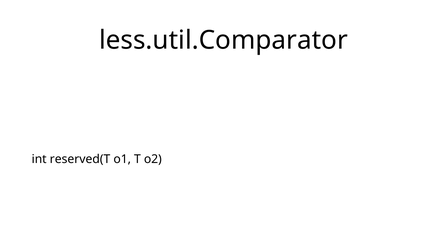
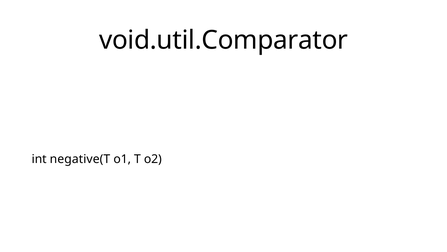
less.util.Comparator: less.util.Comparator -> void.util.Comparator (224, 40)
reserved(T: reserved(T -> negative(T (80, 159)
